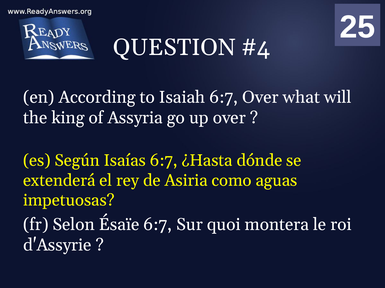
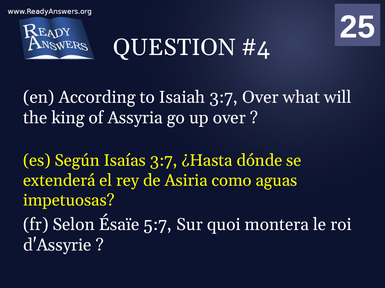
Isaiah 6:7: 6:7 -> 3:7 (224, 97)
Isaías 6:7: 6:7 -> 3:7 (164, 161)
Ésaïe 6:7: 6:7 -> 5:7 (158, 225)
